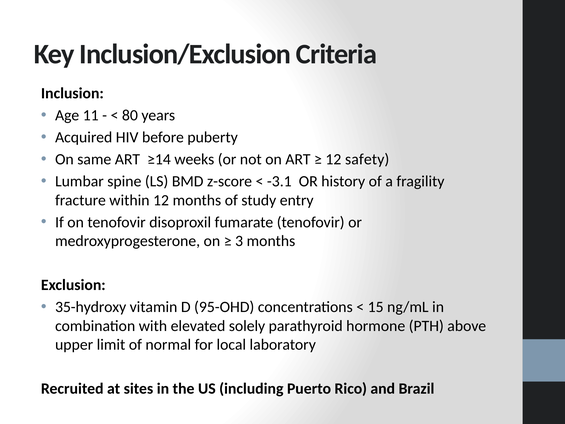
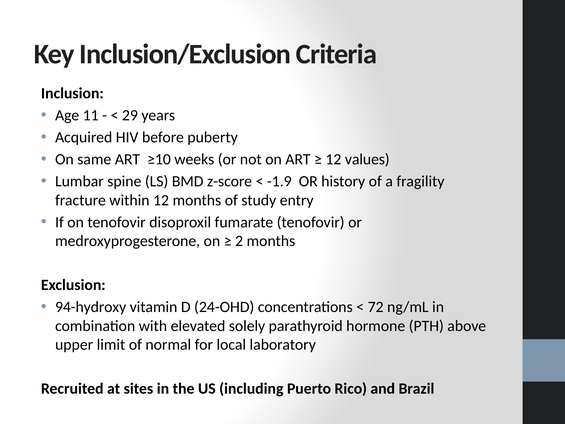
80: 80 -> 29 (130, 115)
≥14: ≥14 -> ≥10 (159, 159)
safety: safety -> values (367, 159)
-3.1: -3.1 -> -1.9 (279, 181)
3: 3 -> 2 (239, 241)
35-hydroxy: 35-hydroxy -> 94-hydroxy (91, 307)
95-OHD: 95-OHD -> 24-OHD (224, 307)
15: 15 -> 72 (376, 307)
